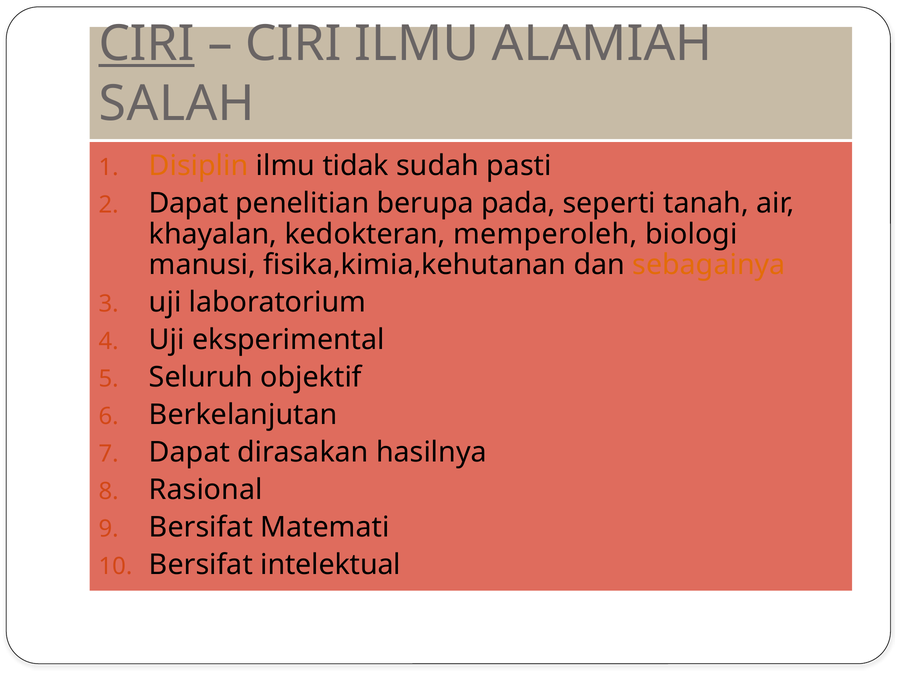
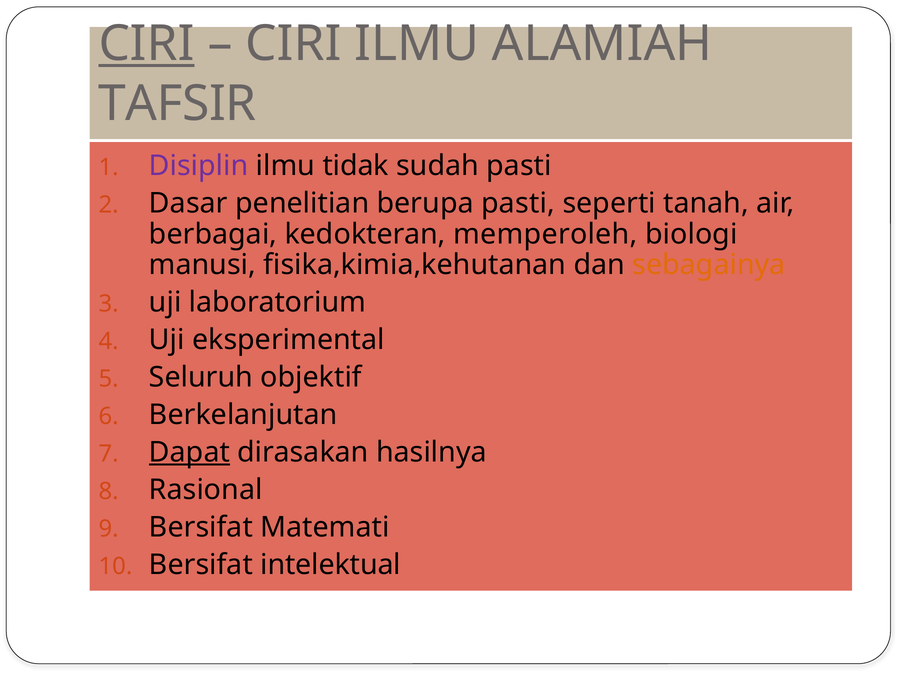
SALAH: SALAH -> TAFSIR (177, 104)
Disiplin colour: orange -> purple (199, 166)
Dapat: Dapat -> Dasar (188, 203)
berupa pada: pada -> pasti (518, 203)
khayalan: khayalan -> berbagai (213, 234)
Dapat underline: none -> present (189, 452)
